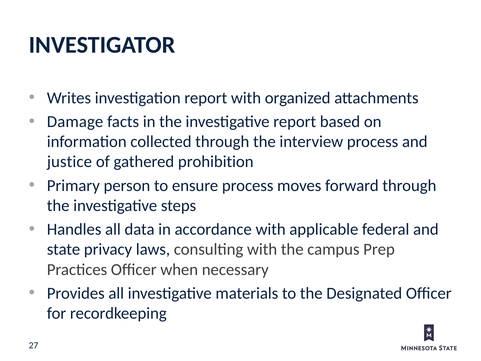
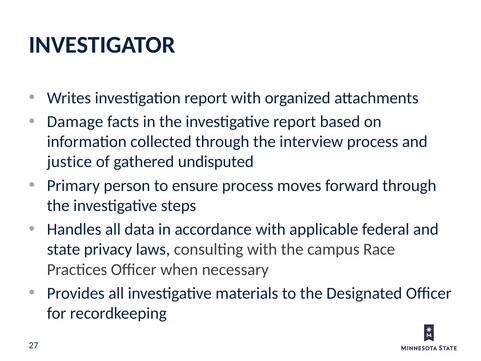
prohibition: prohibition -> undisputed (216, 162)
Prep: Prep -> Race (379, 249)
